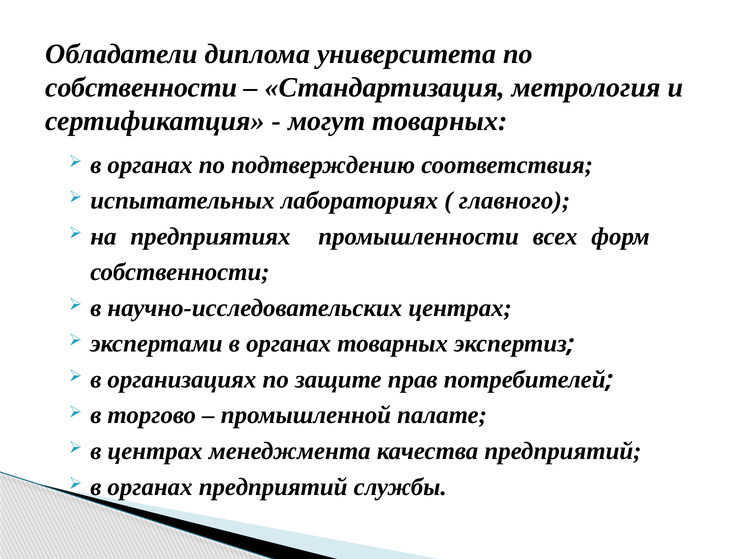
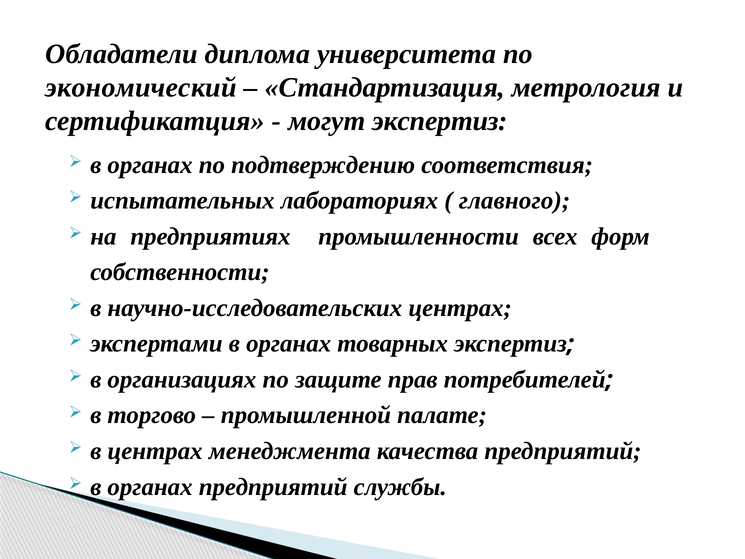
собственности: собственности -> экономический (141, 87)
могут товарных: товарных -> экспертиз (440, 121)
